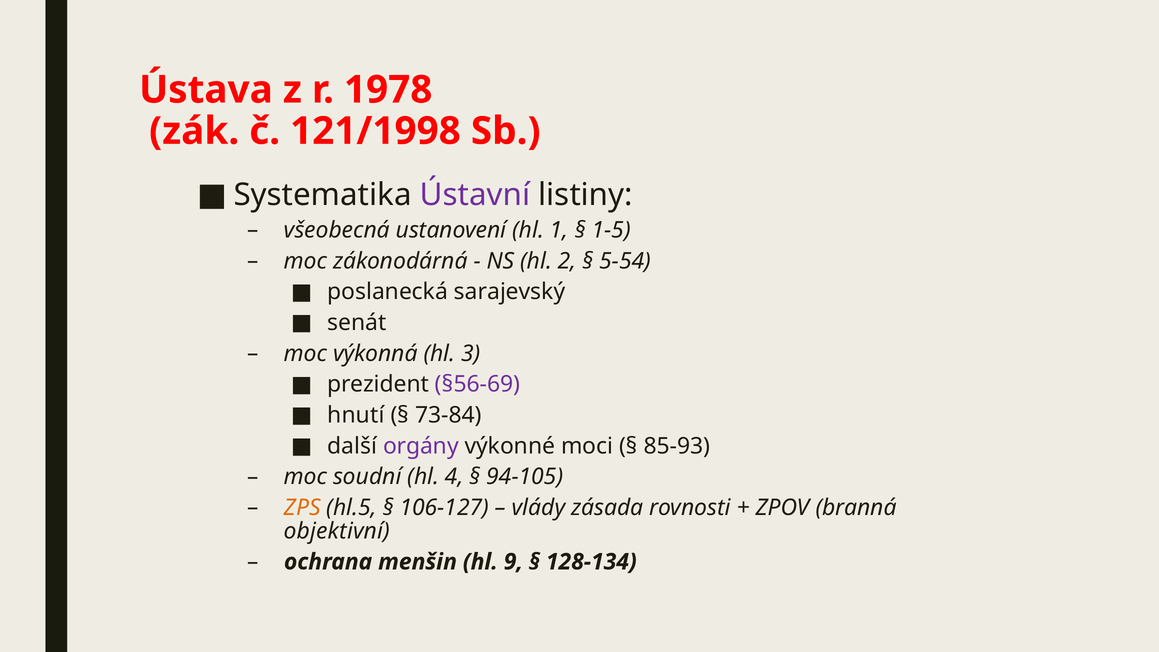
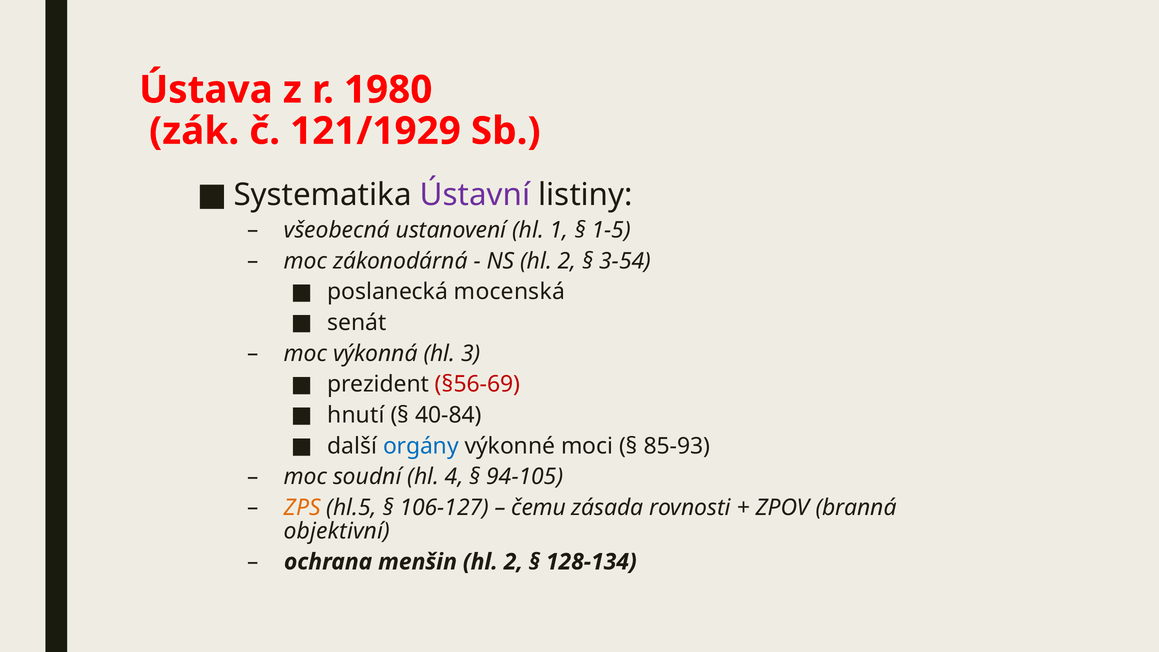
1978: 1978 -> 1980 (388, 90)
121/1998: 121/1998 -> 121/1929 (375, 131)
5-54: 5-54 -> 3-54 (625, 261)
sarajevský: sarajevský -> mocenská (509, 292)
§56-69 colour: purple -> red (478, 384)
73-84: 73-84 -> 40-84 (448, 415)
orgány colour: purple -> blue (421, 446)
vlády: vlády -> čemu (539, 508)
menšin hl 9: 9 -> 2 (513, 562)
